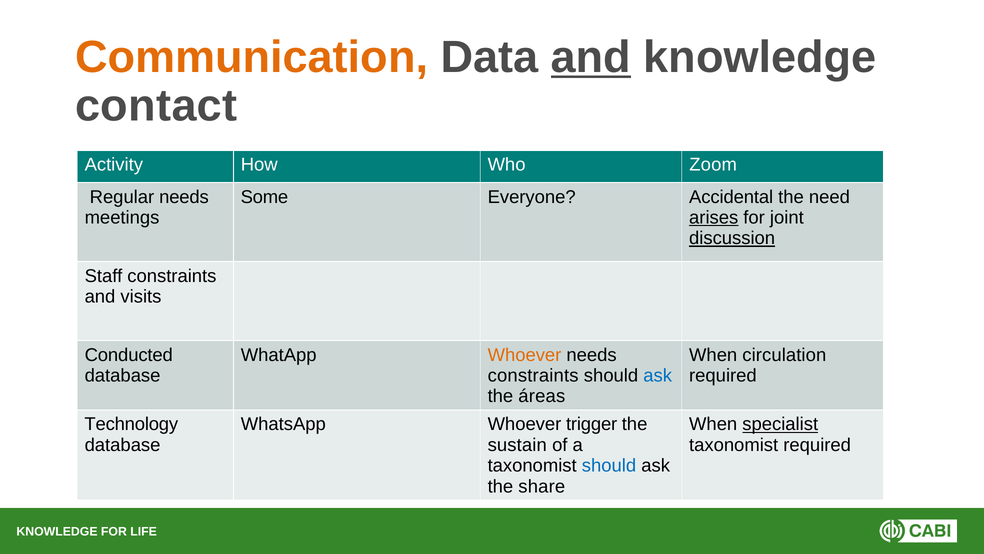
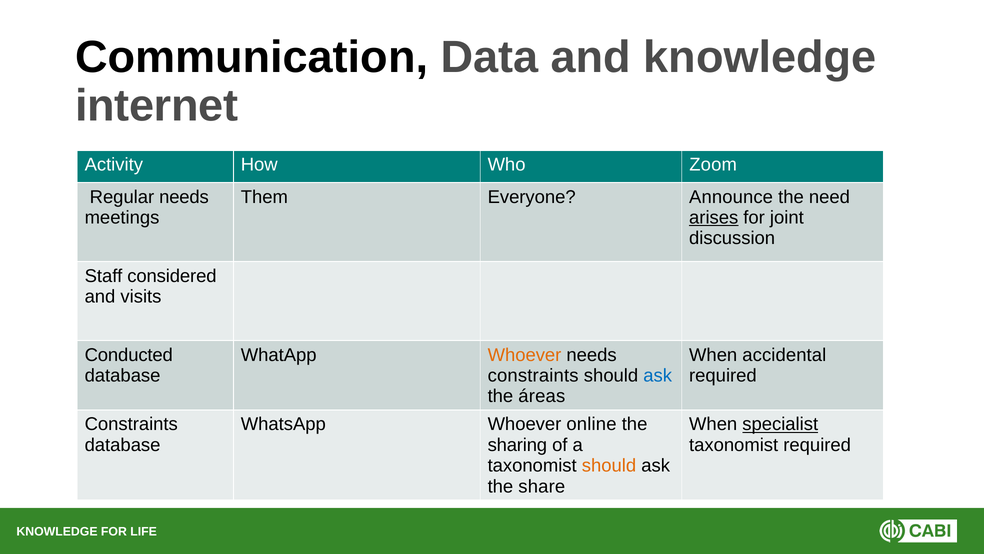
Communication colour: orange -> black (252, 57)
and underline: present -> none (591, 57)
contact: contact -> internet (157, 106)
Some: Some -> Them (264, 197)
Accidental: Accidental -> Announce (731, 197)
discussion underline: present -> none (732, 238)
Staff constraints: constraints -> considered (172, 276)
circulation: circulation -> accidental (784, 355)
Technology: Technology -> Constraints (131, 424)
trigger: trigger -> online (591, 424)
sustain: sustain -> sharing (517, 445)
should colour: blue -> orange (609, 465)
